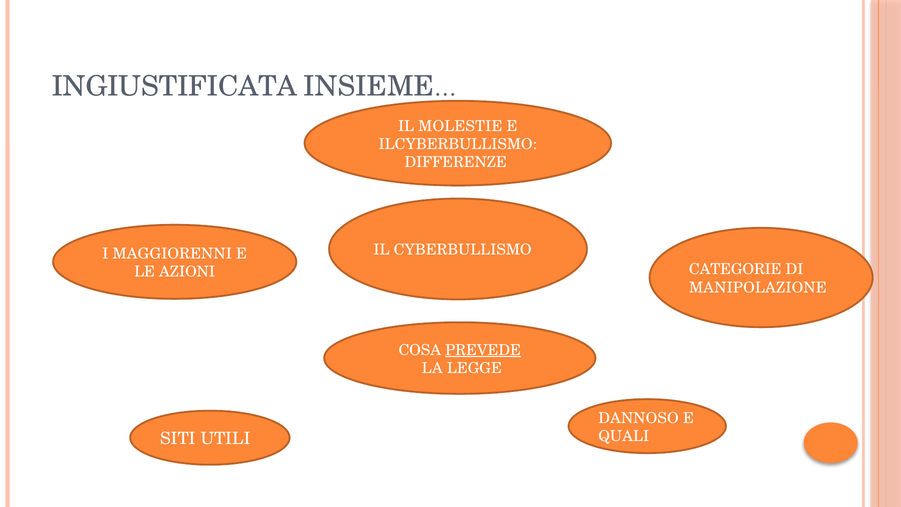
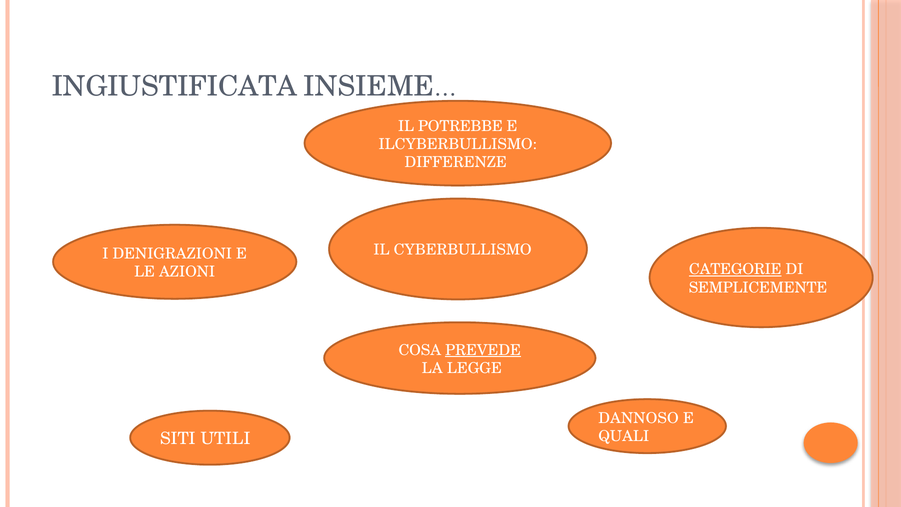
MOLESTIE: MOLESTIE -> POTREBBE (460, 126)
MAGGIORENNI: MAGGIORENNI -> DENIGRAZIONI (172, 254)
CATEGORIE underline: none -> present (735, 269)
MANIPOLAZIONE: MANIPOLAZIONE -> SEMPLICEMENTE (758, 287)
